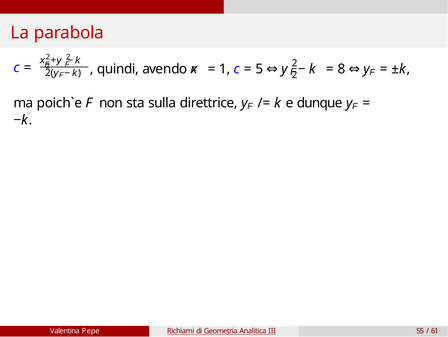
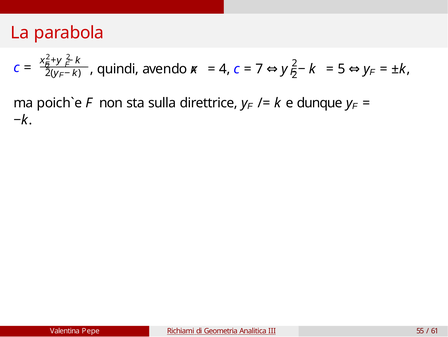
1: 1 -> 4 (225, 69)
5: 5 -> 7 (259, 69)
8: 8 -> 5 (341, 69)
